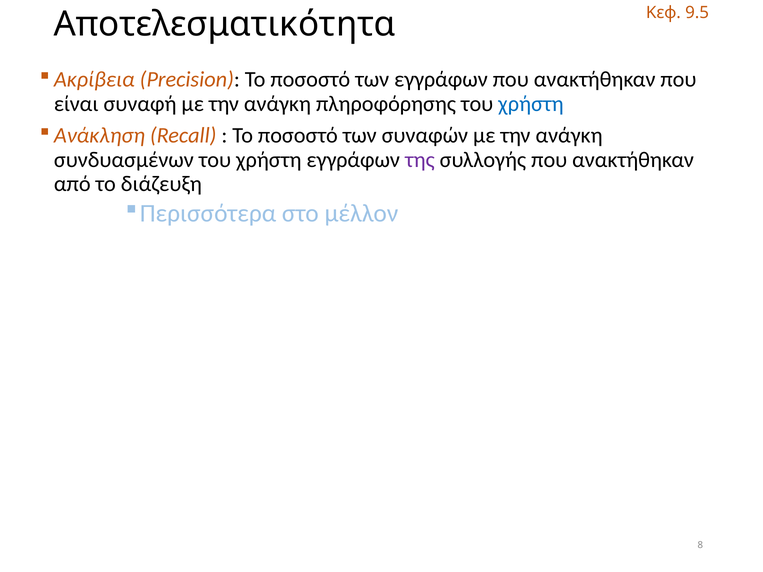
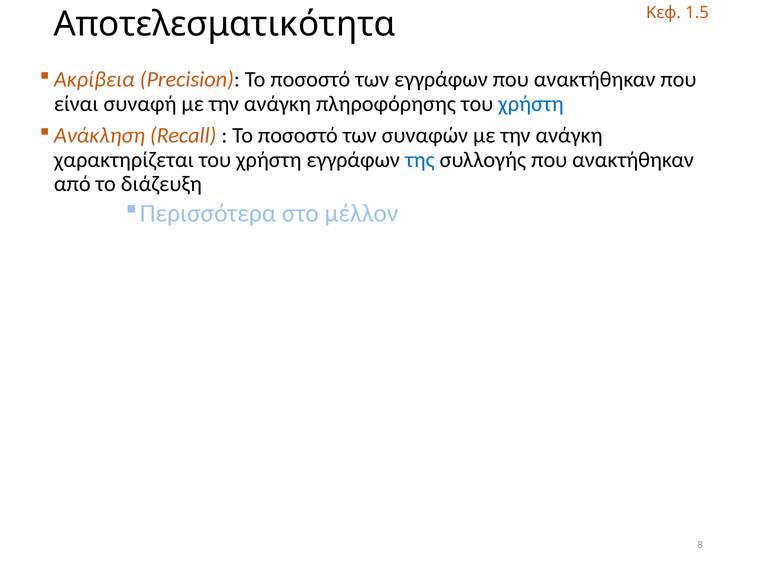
9.5: 9.5 -> 1.5 (697, 12)
συνδυασμένων: συνδυασμένων -> χαρακτηρίζεται (124, 160)
της colour: purple -> blue (420, 160)
